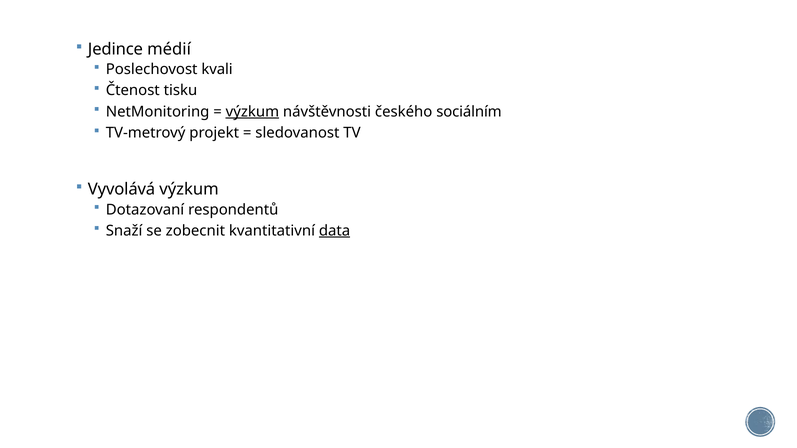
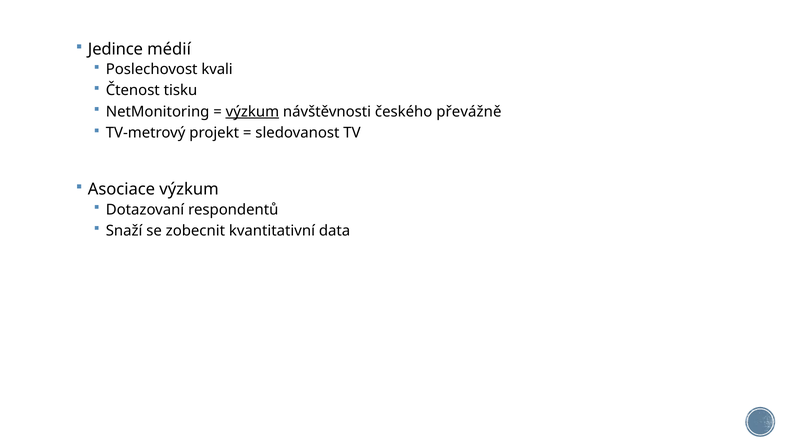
sociálním: sociálním -> převážně (469, 112)
Vyvolává: Vyvolává -> Asociace (121, 189)
data underline: present -> none (335, 231)
